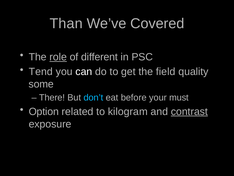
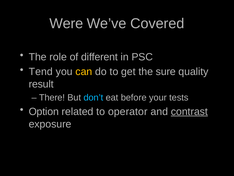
Than: Than -> Were (66, 23)
role underline: present -> none (58, 57)
can colour: white -> yellow (84, 71)
field: field -> sure (166, 71)
some: some -> result (41, 84)
must: must -> tests (179, 97)
kilogram: kilogram -> operator (128, 111)
